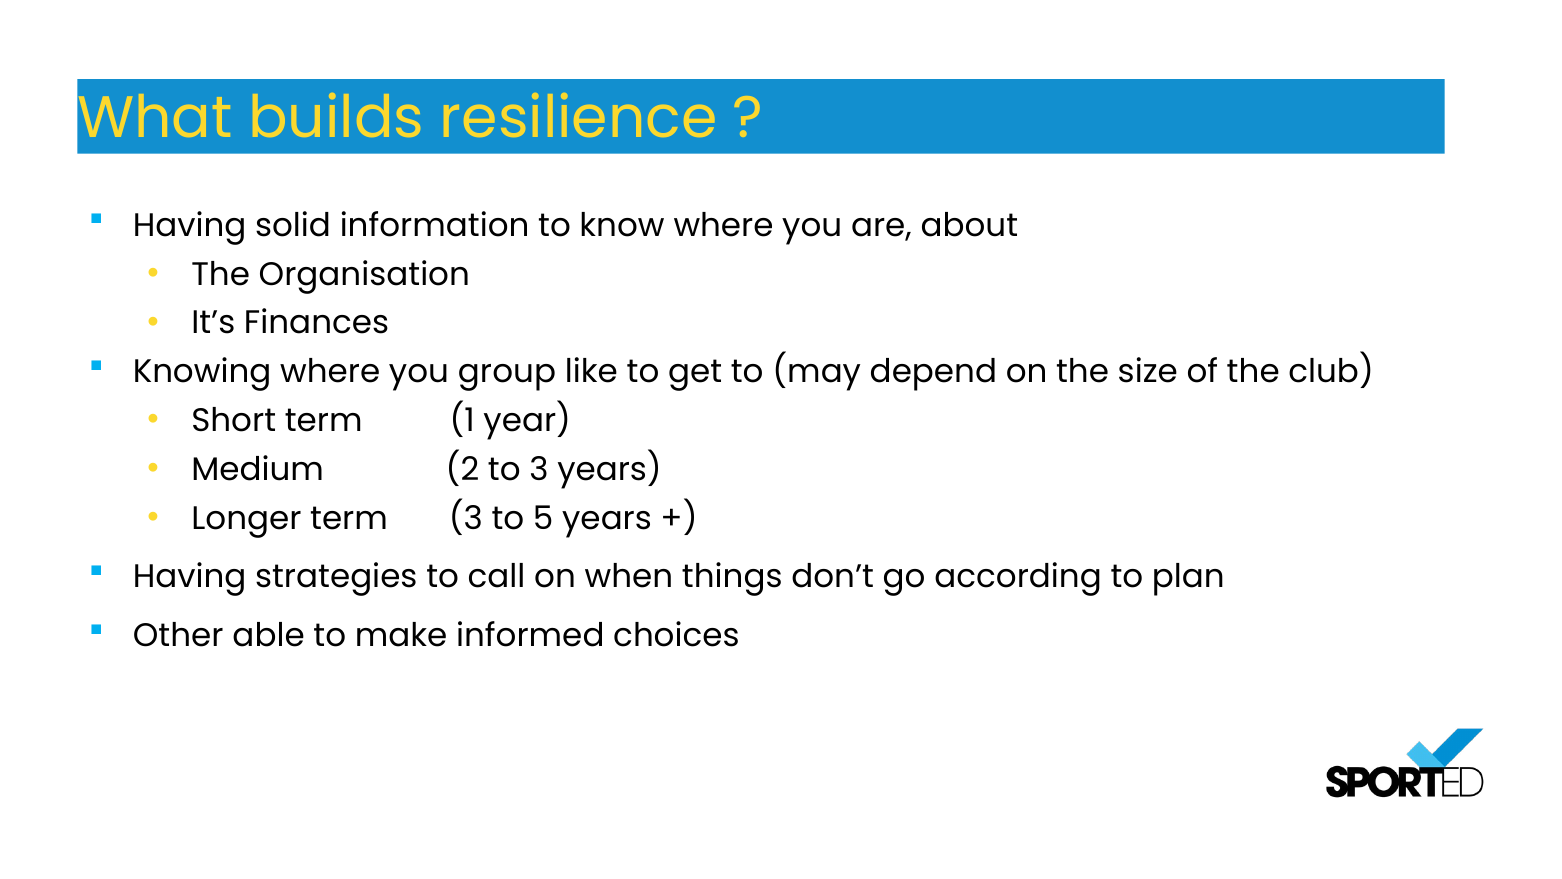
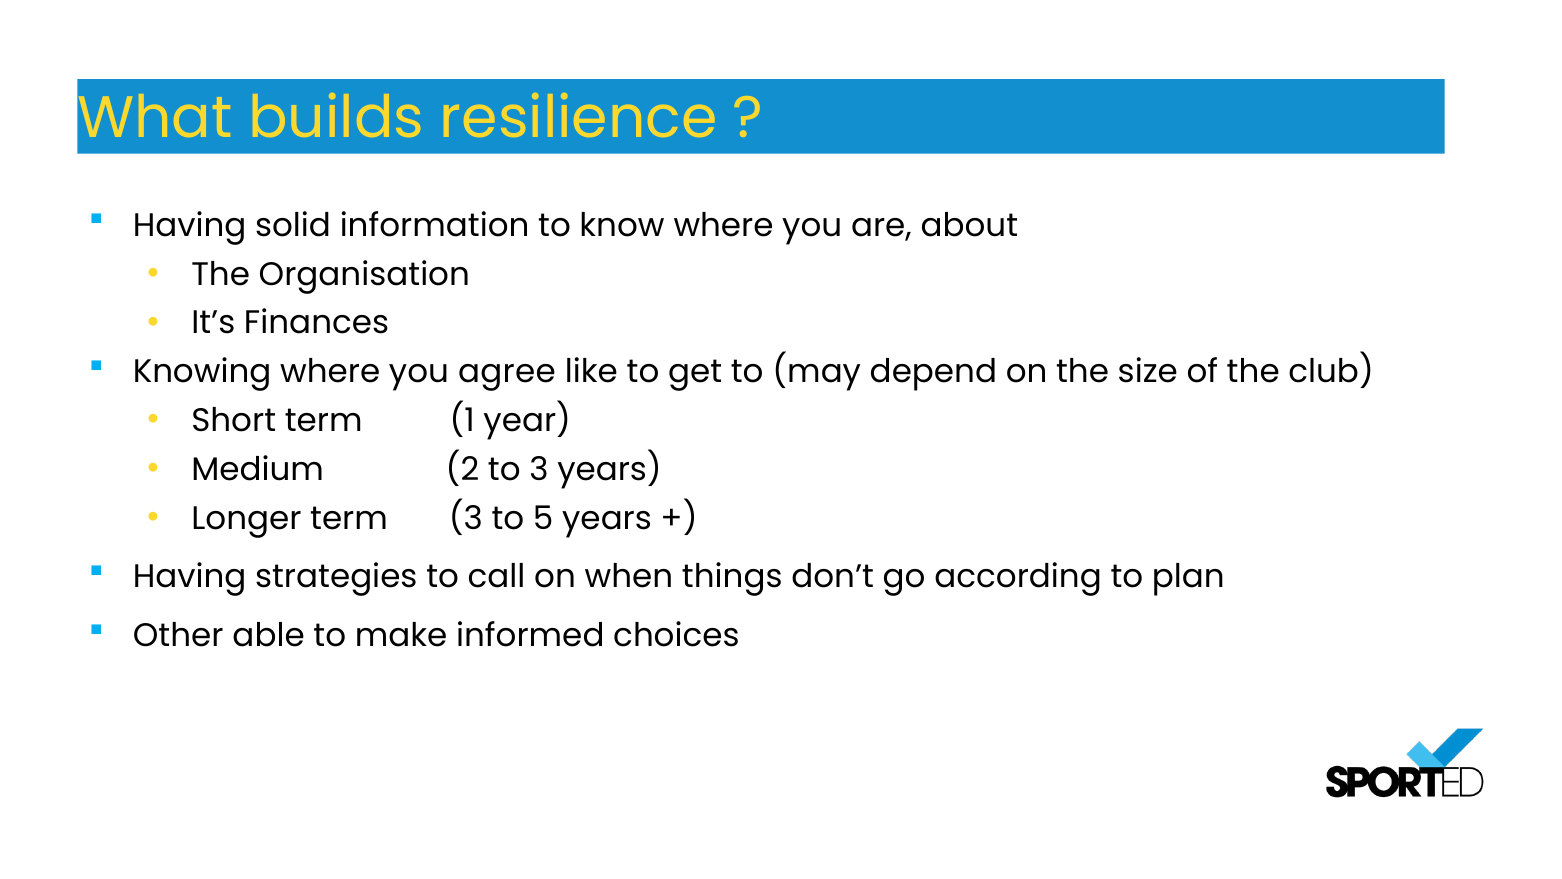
group: group -> agree (507, 372)
